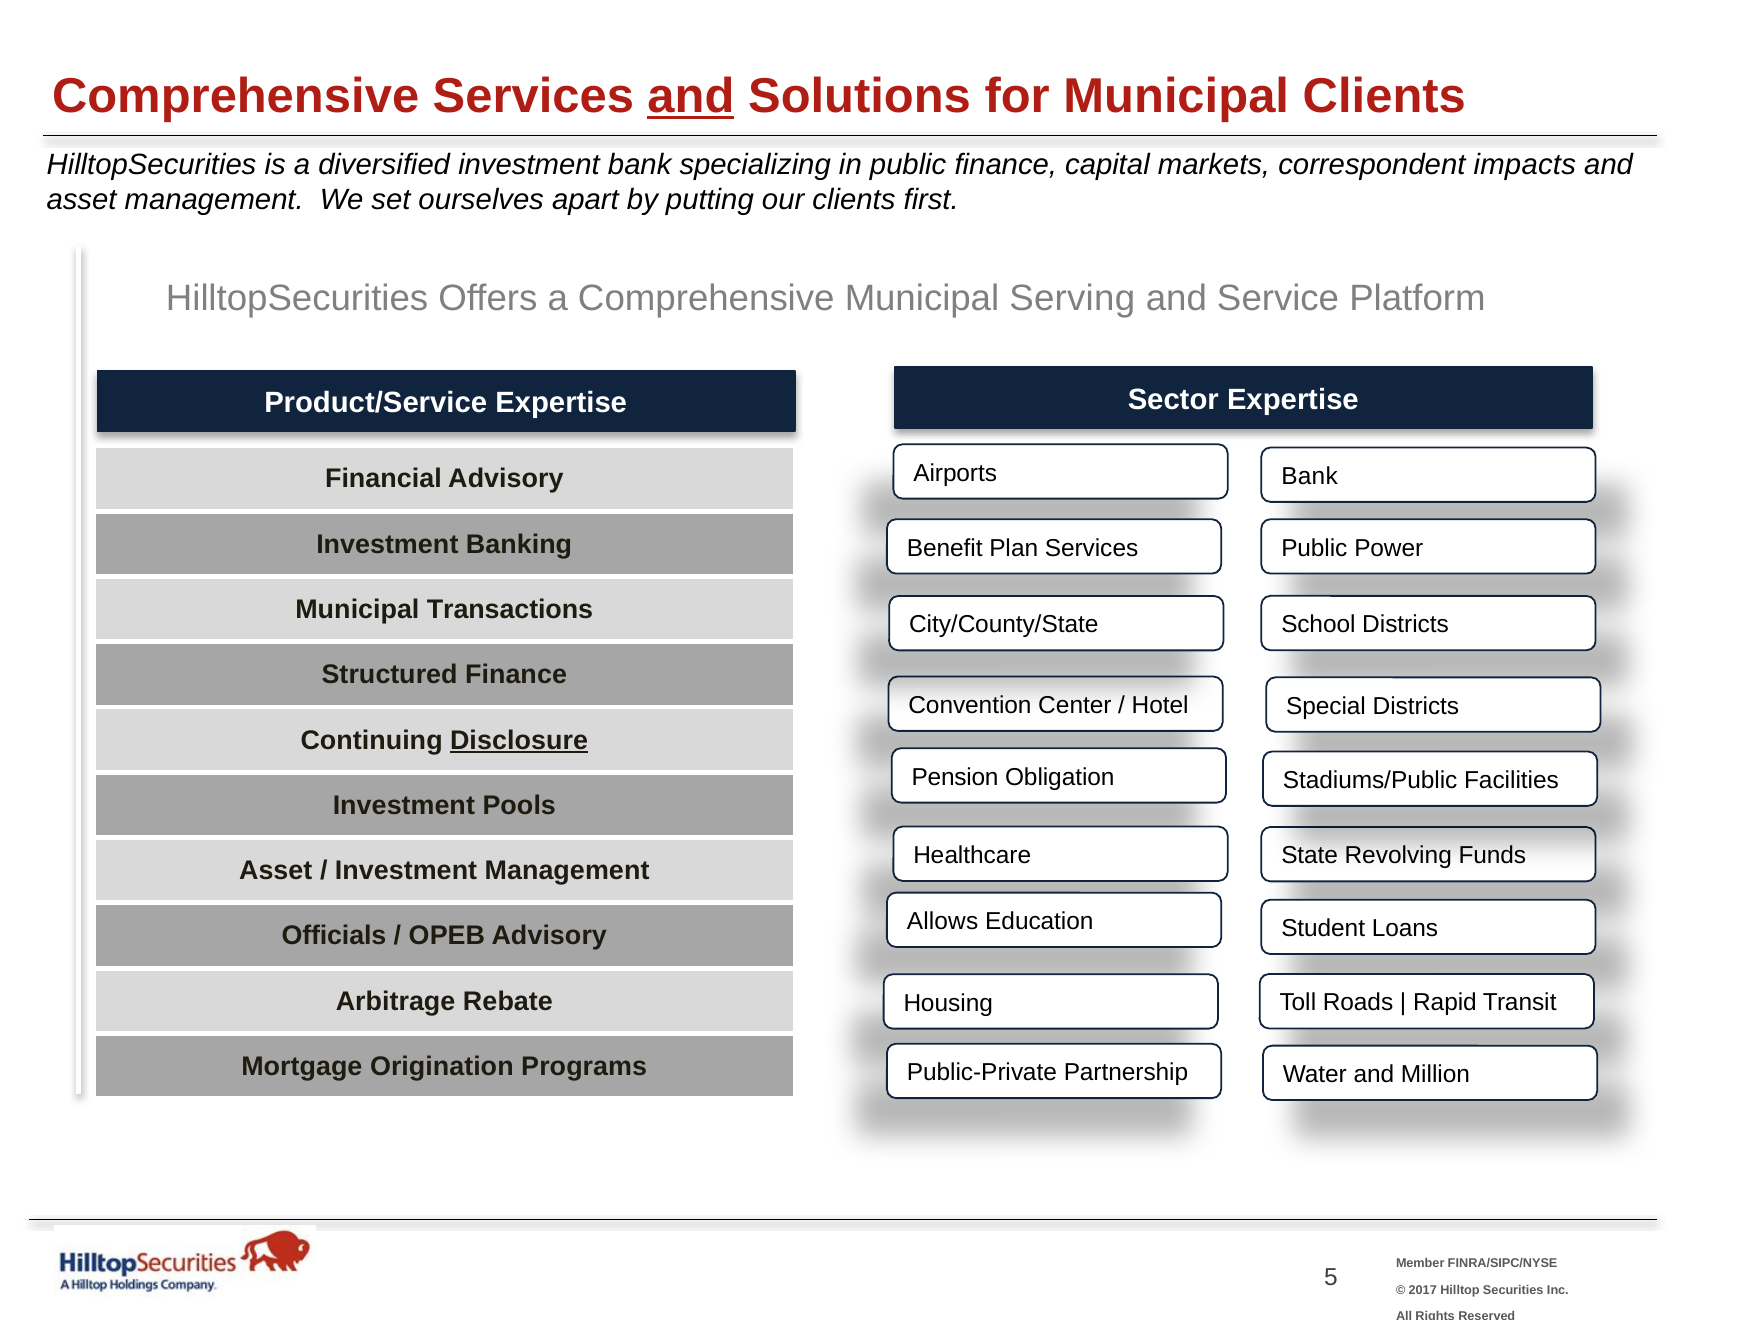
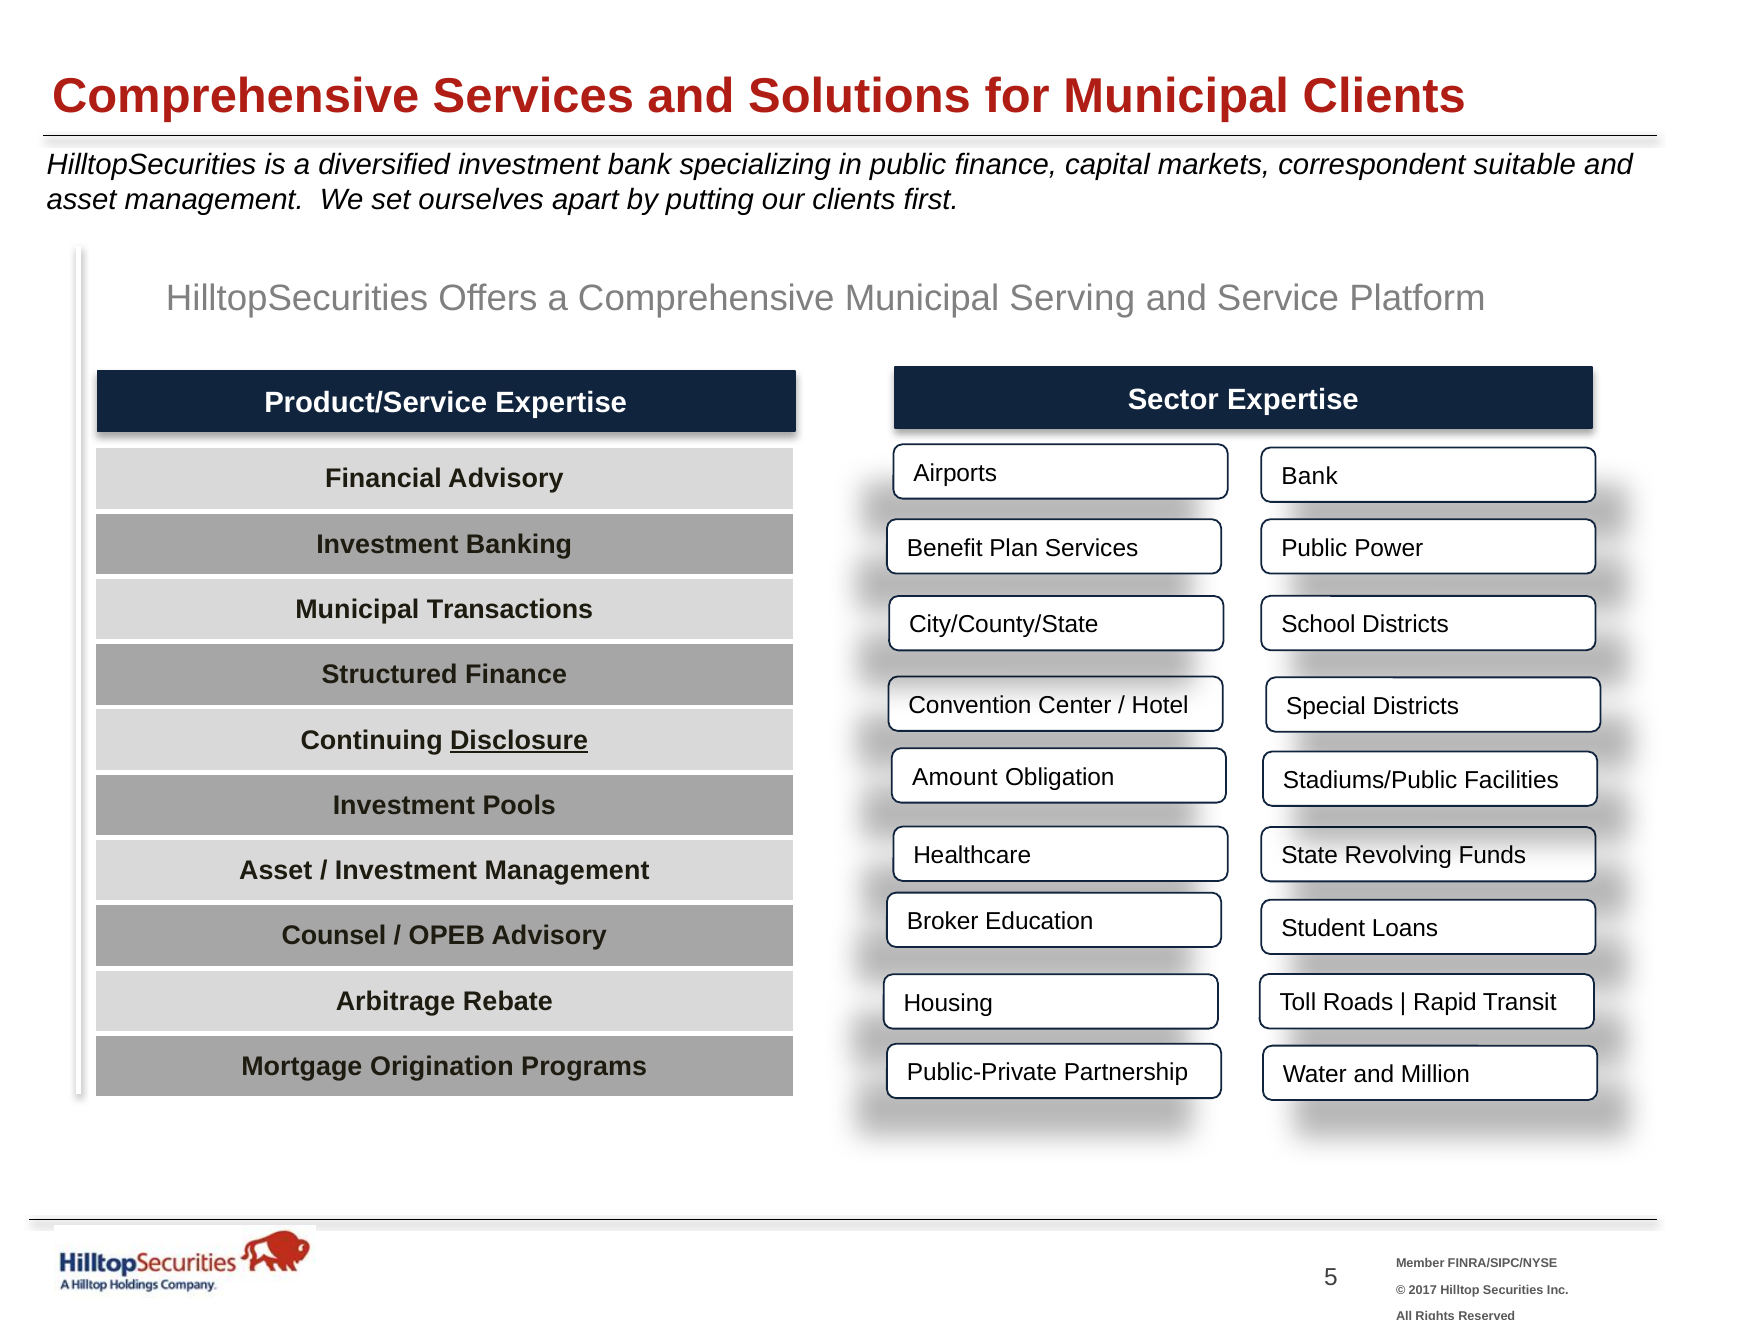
and underline: present -> none (691, 97)
impacts: impacts -> suitable (1525, 165)
Pension: Pension -> Amount (955, 777)
Allows: Allows -> Broker (943, 921)
Officials: Officials -> Counsel (334, 936)
